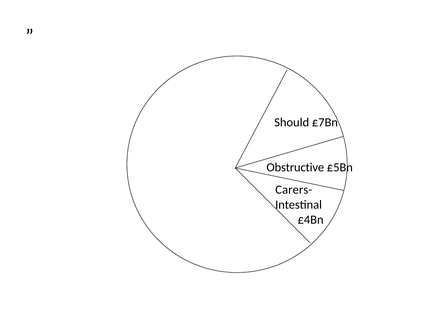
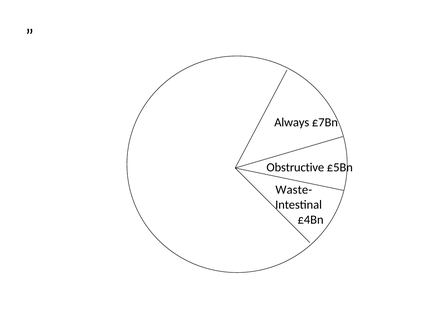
Should: Should -> Always (292, 123)
Carers-: Carers- -> Waste- (294, 190)
